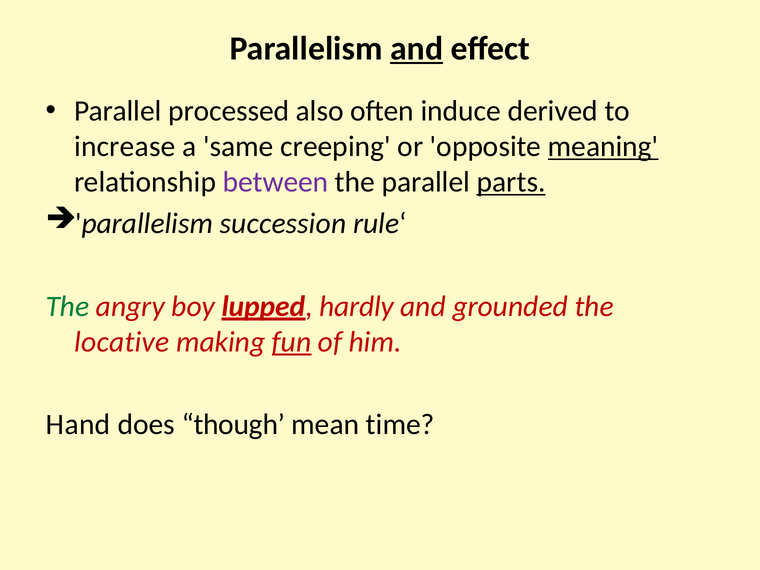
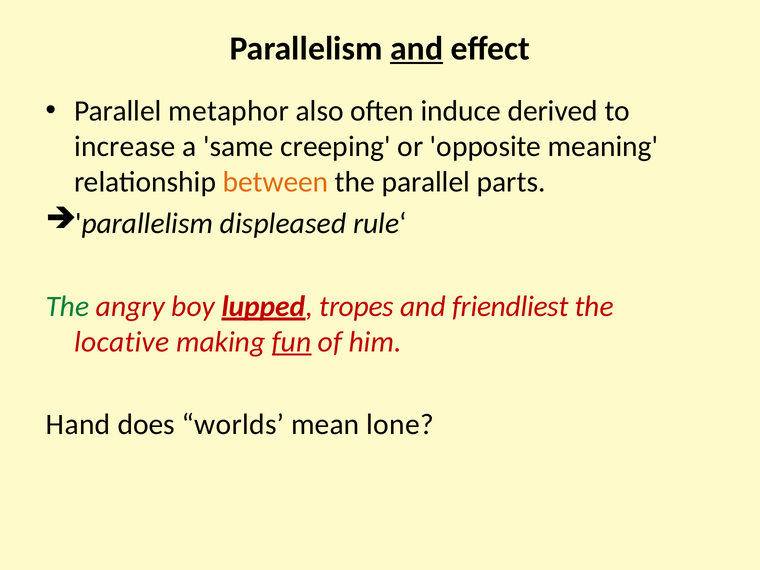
processed: processed -> metaphor (229, 111)
meaning underline: present -> none (603, 147)
between colour: purple -> orange (276, 182)
parts underline: present -> none (511, 182)
succession: succession -> displeased (283, 223)
hardly: hardly -> tropes (357, 306)
grounded: grounded -> friendliest (510, 306)
though: though -> worlds (233, 425)
time: time -> lone (400, 425)
